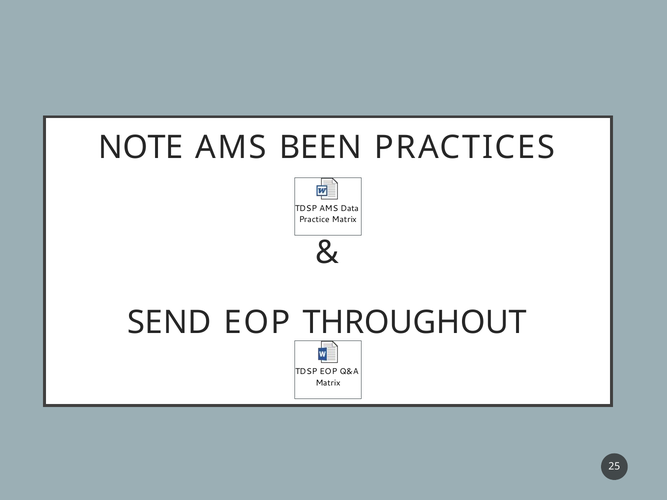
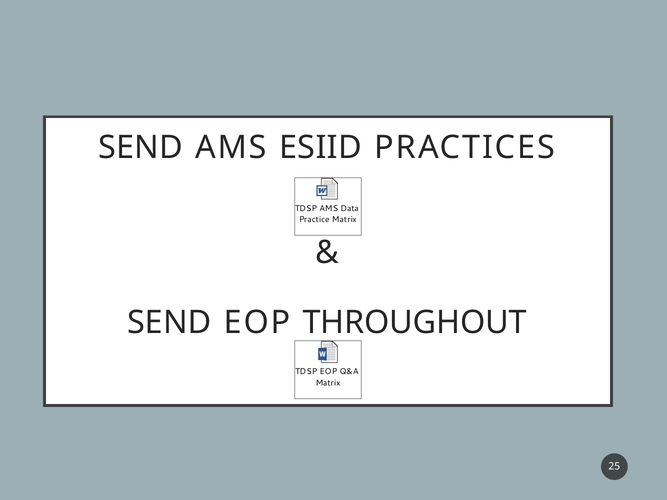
NOTE: NOTE -> SEND (141, 147)
BEEN: BEEN -> ESIID (320, 147)
